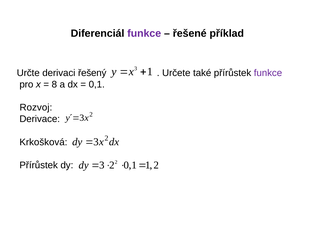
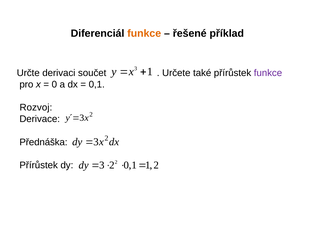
funkce colour: purple -> orange (144, 33)
řešený: řešený -> součet (92, 73)
8: 8 -> 0 (54, 85)
Krkošková: Krkošková -> Přednáška (43, 142)
